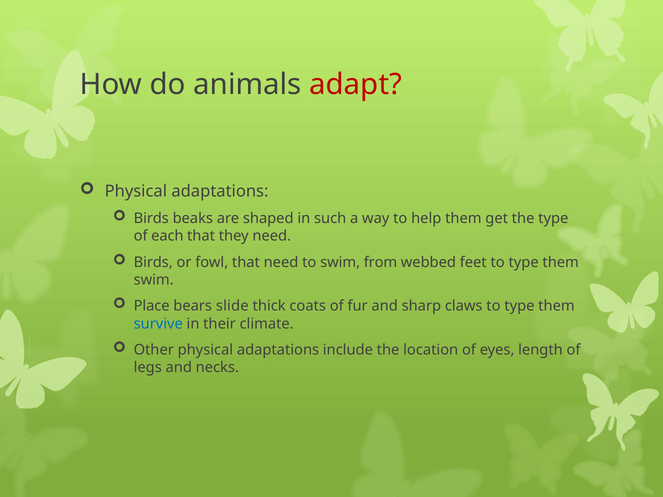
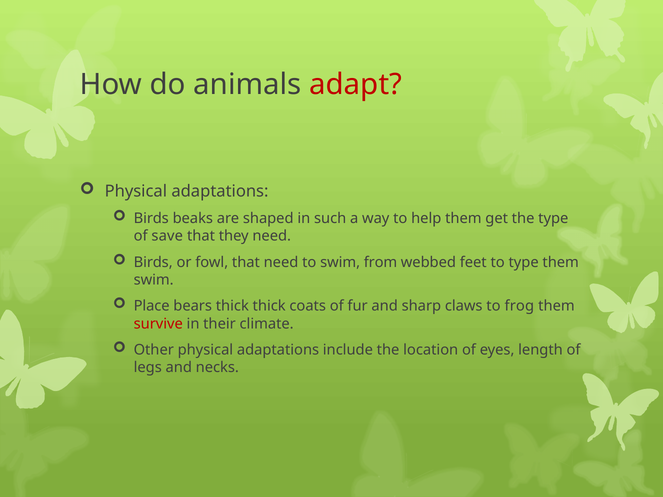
each: each -> save (167, 236)
bears slide: slide -> thick (232, 306)
claws to type: type -> frog (519, 306)
survive colour: blue -> red (158, 324)
